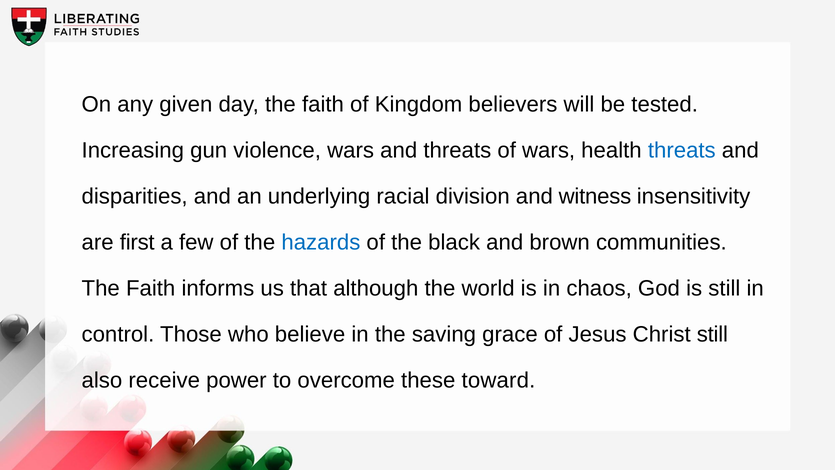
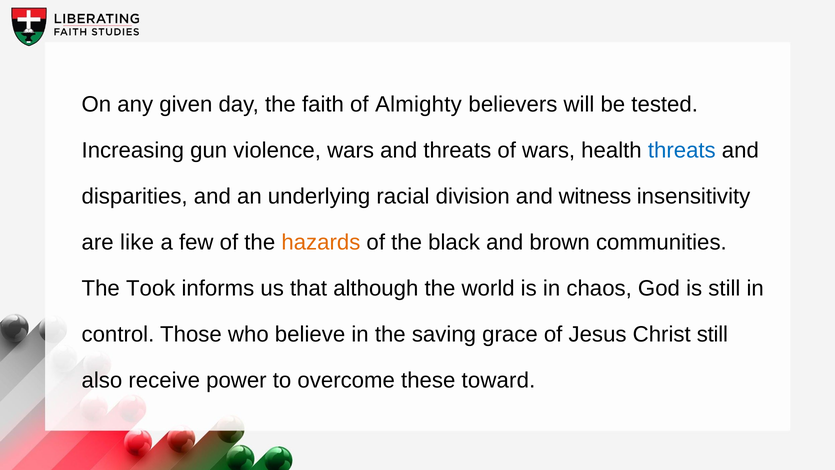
Kingdom: Kingdom -> Almighty (418, 105)
first: first -> like (137, 242)
hazards colour: blue -> orange (321, 242)
Faith: Faith -> Took (151, 288)
